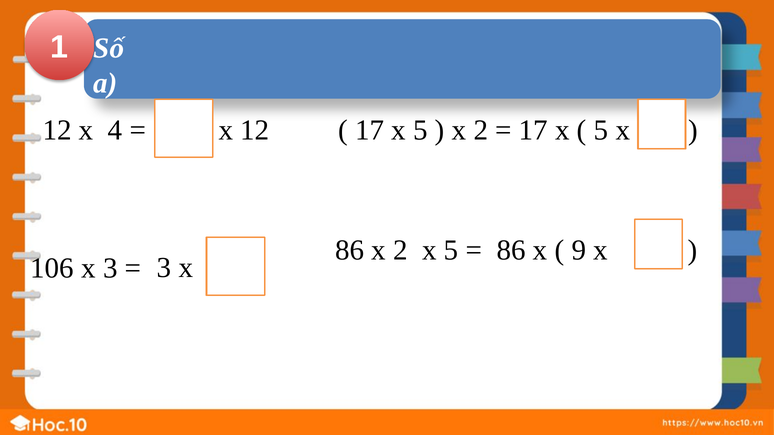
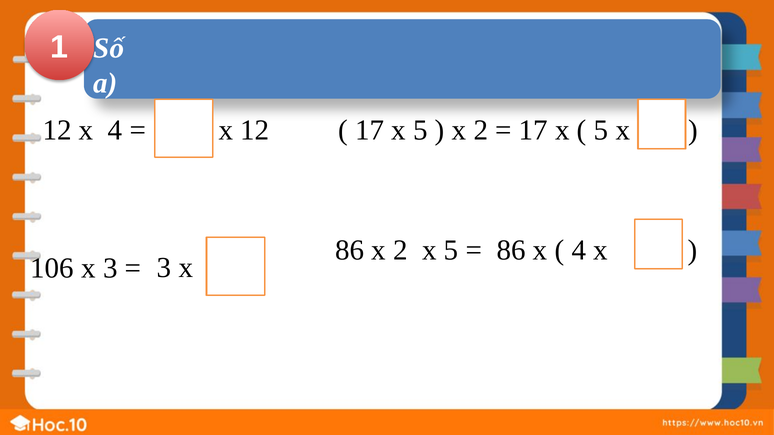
9: 9 -> 4 (579, 250)
